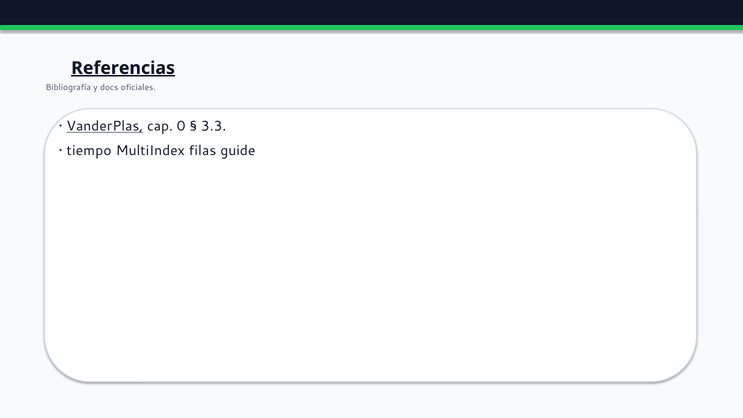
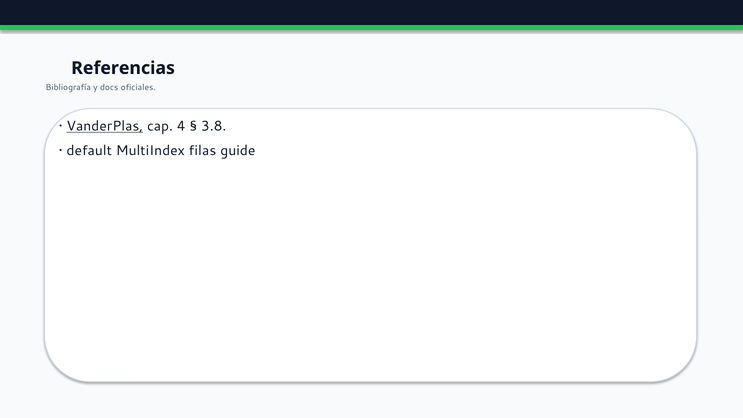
Referencias underline: present -> none (123, 68)
0: 0 -> 4 (181, 126)
3.3: 3.3 -> 3.8 (214, 126)
tiempo: tiempo -> default (89, 151)
